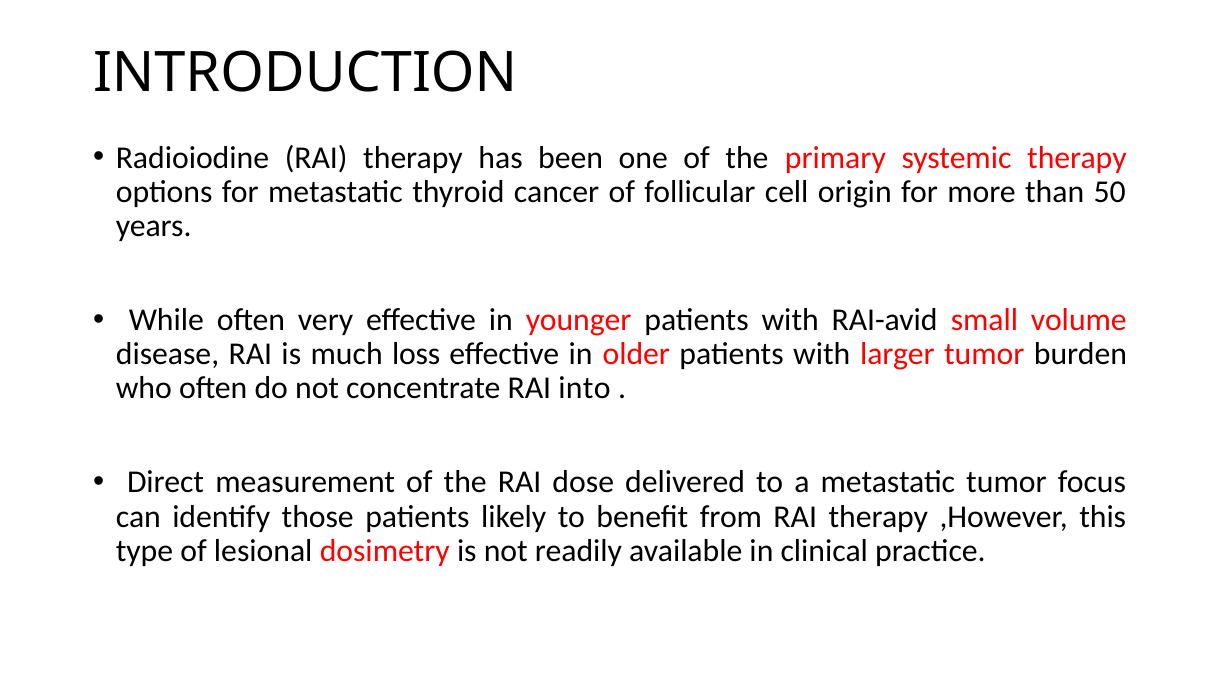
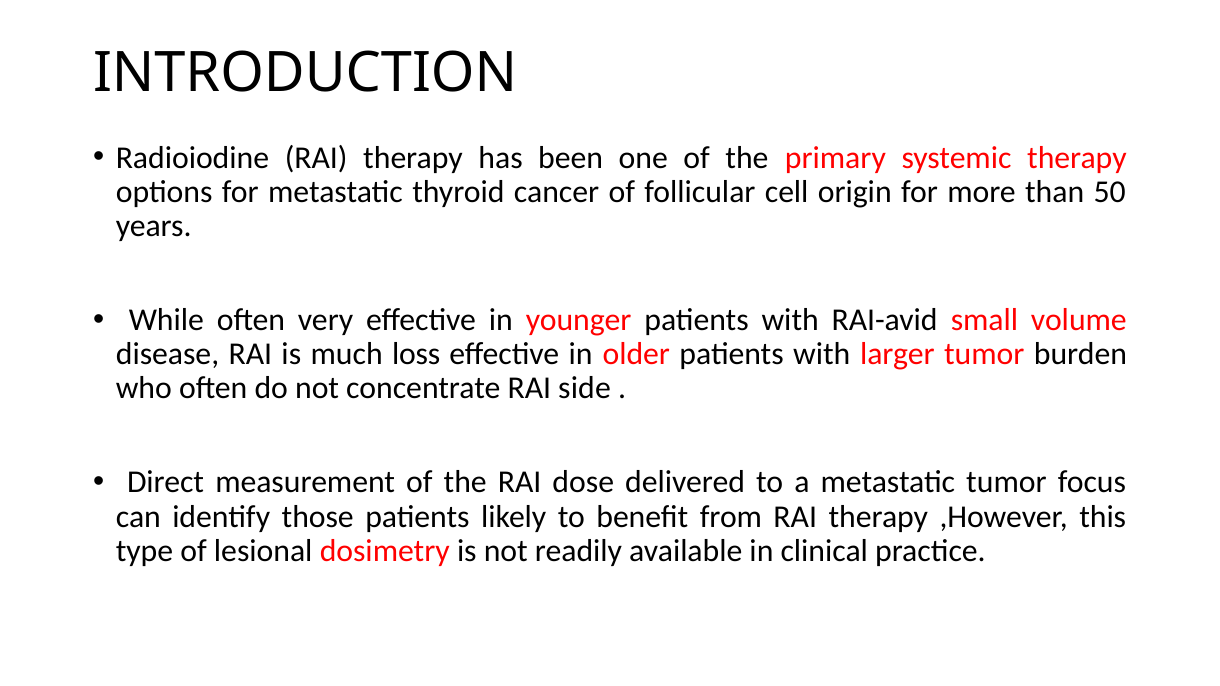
into: into -> side (584, 389)
